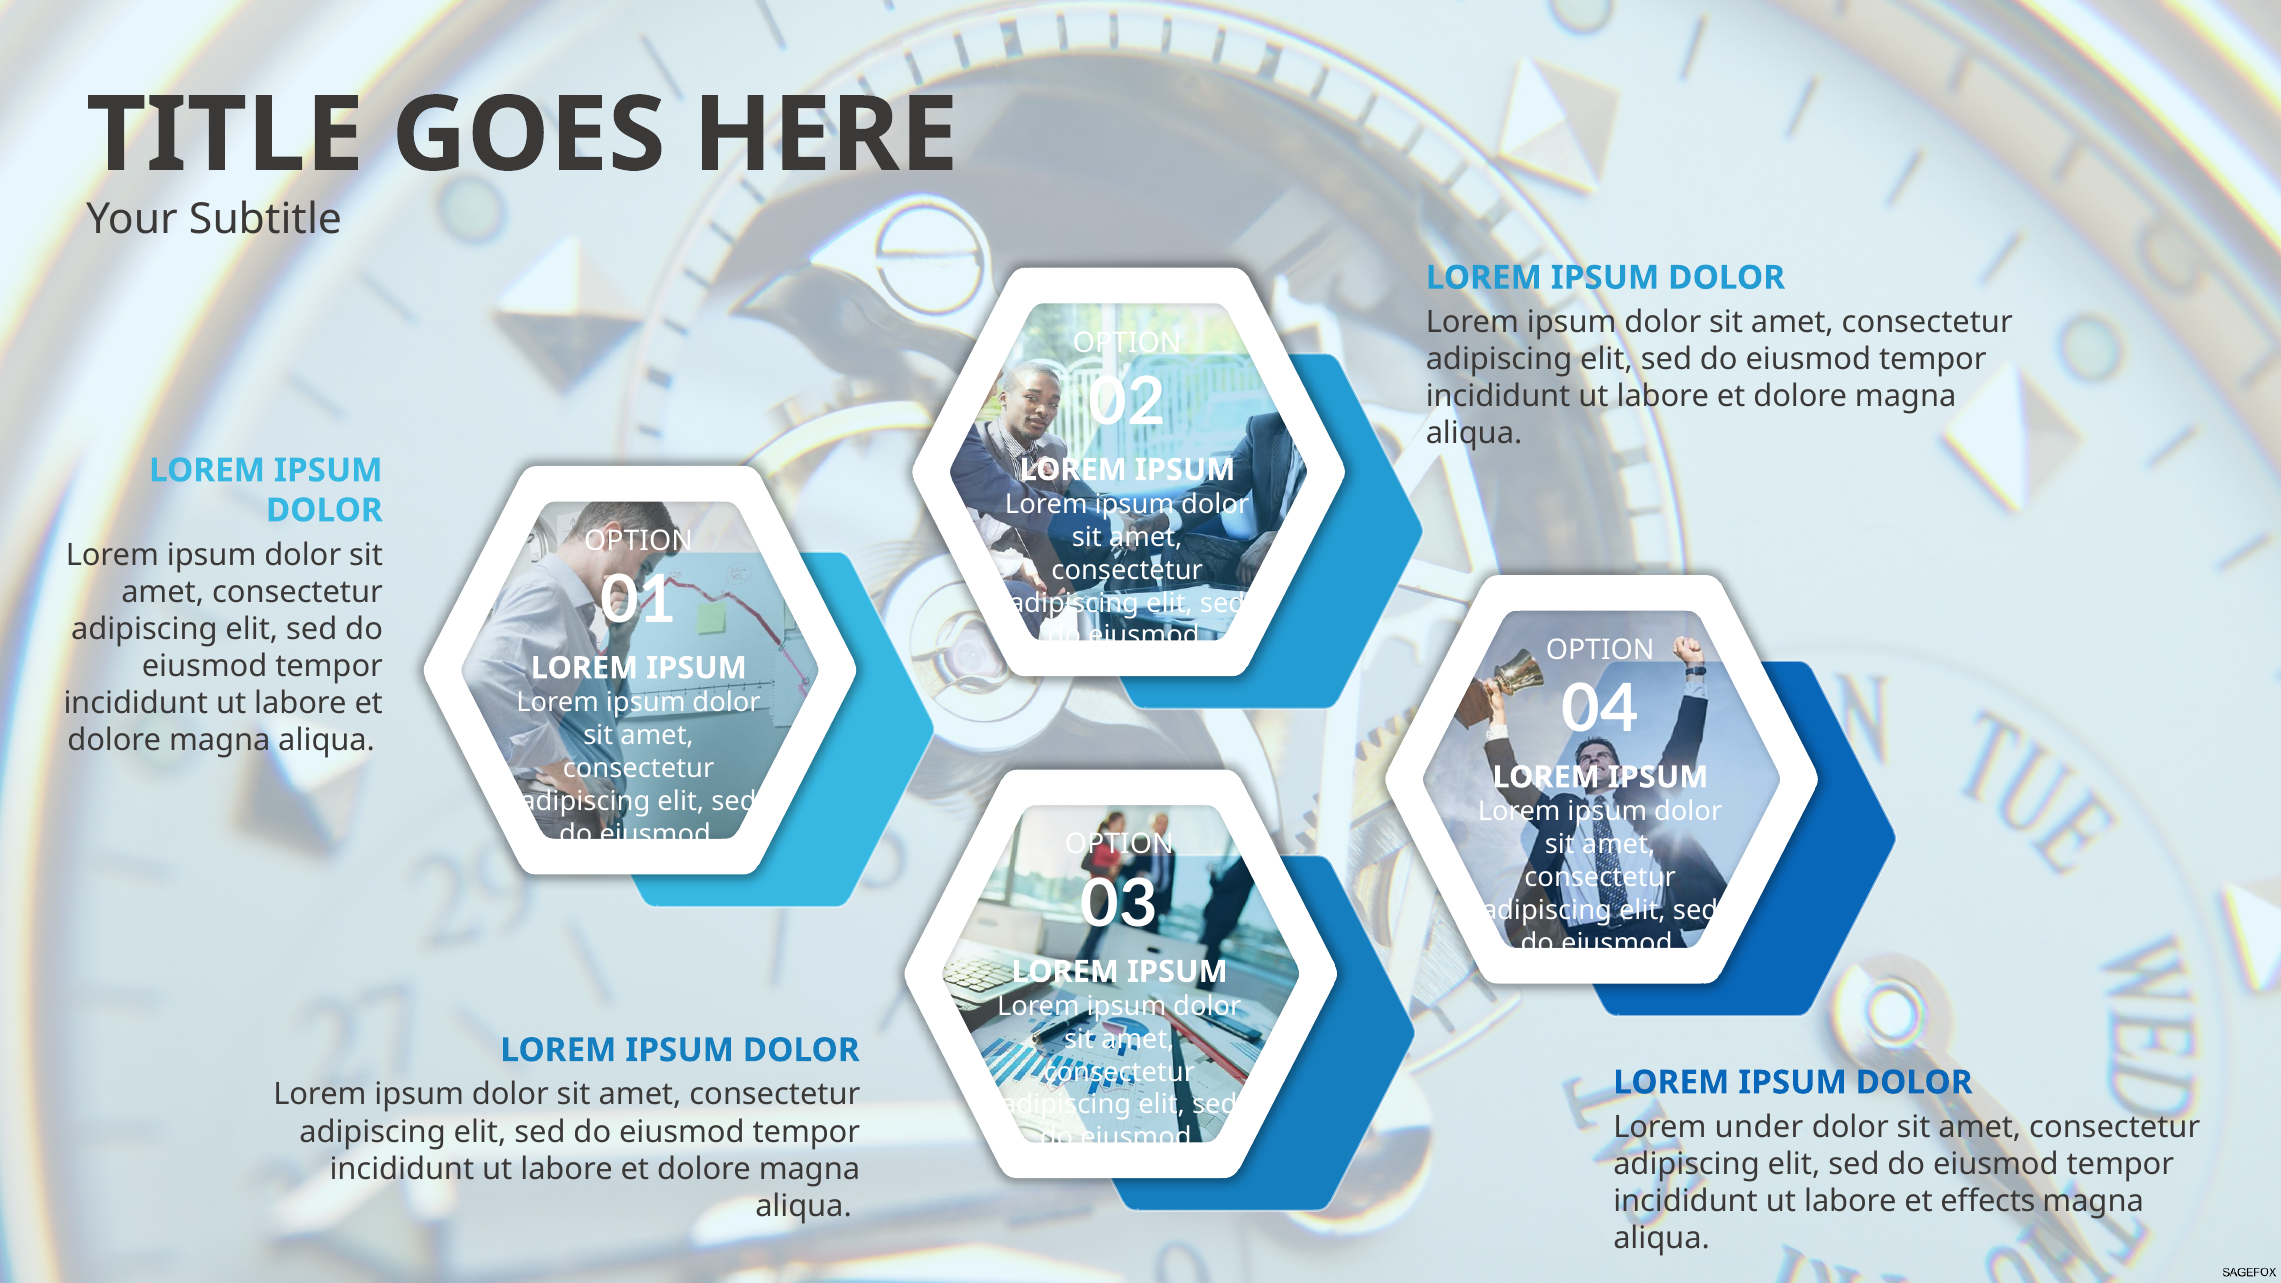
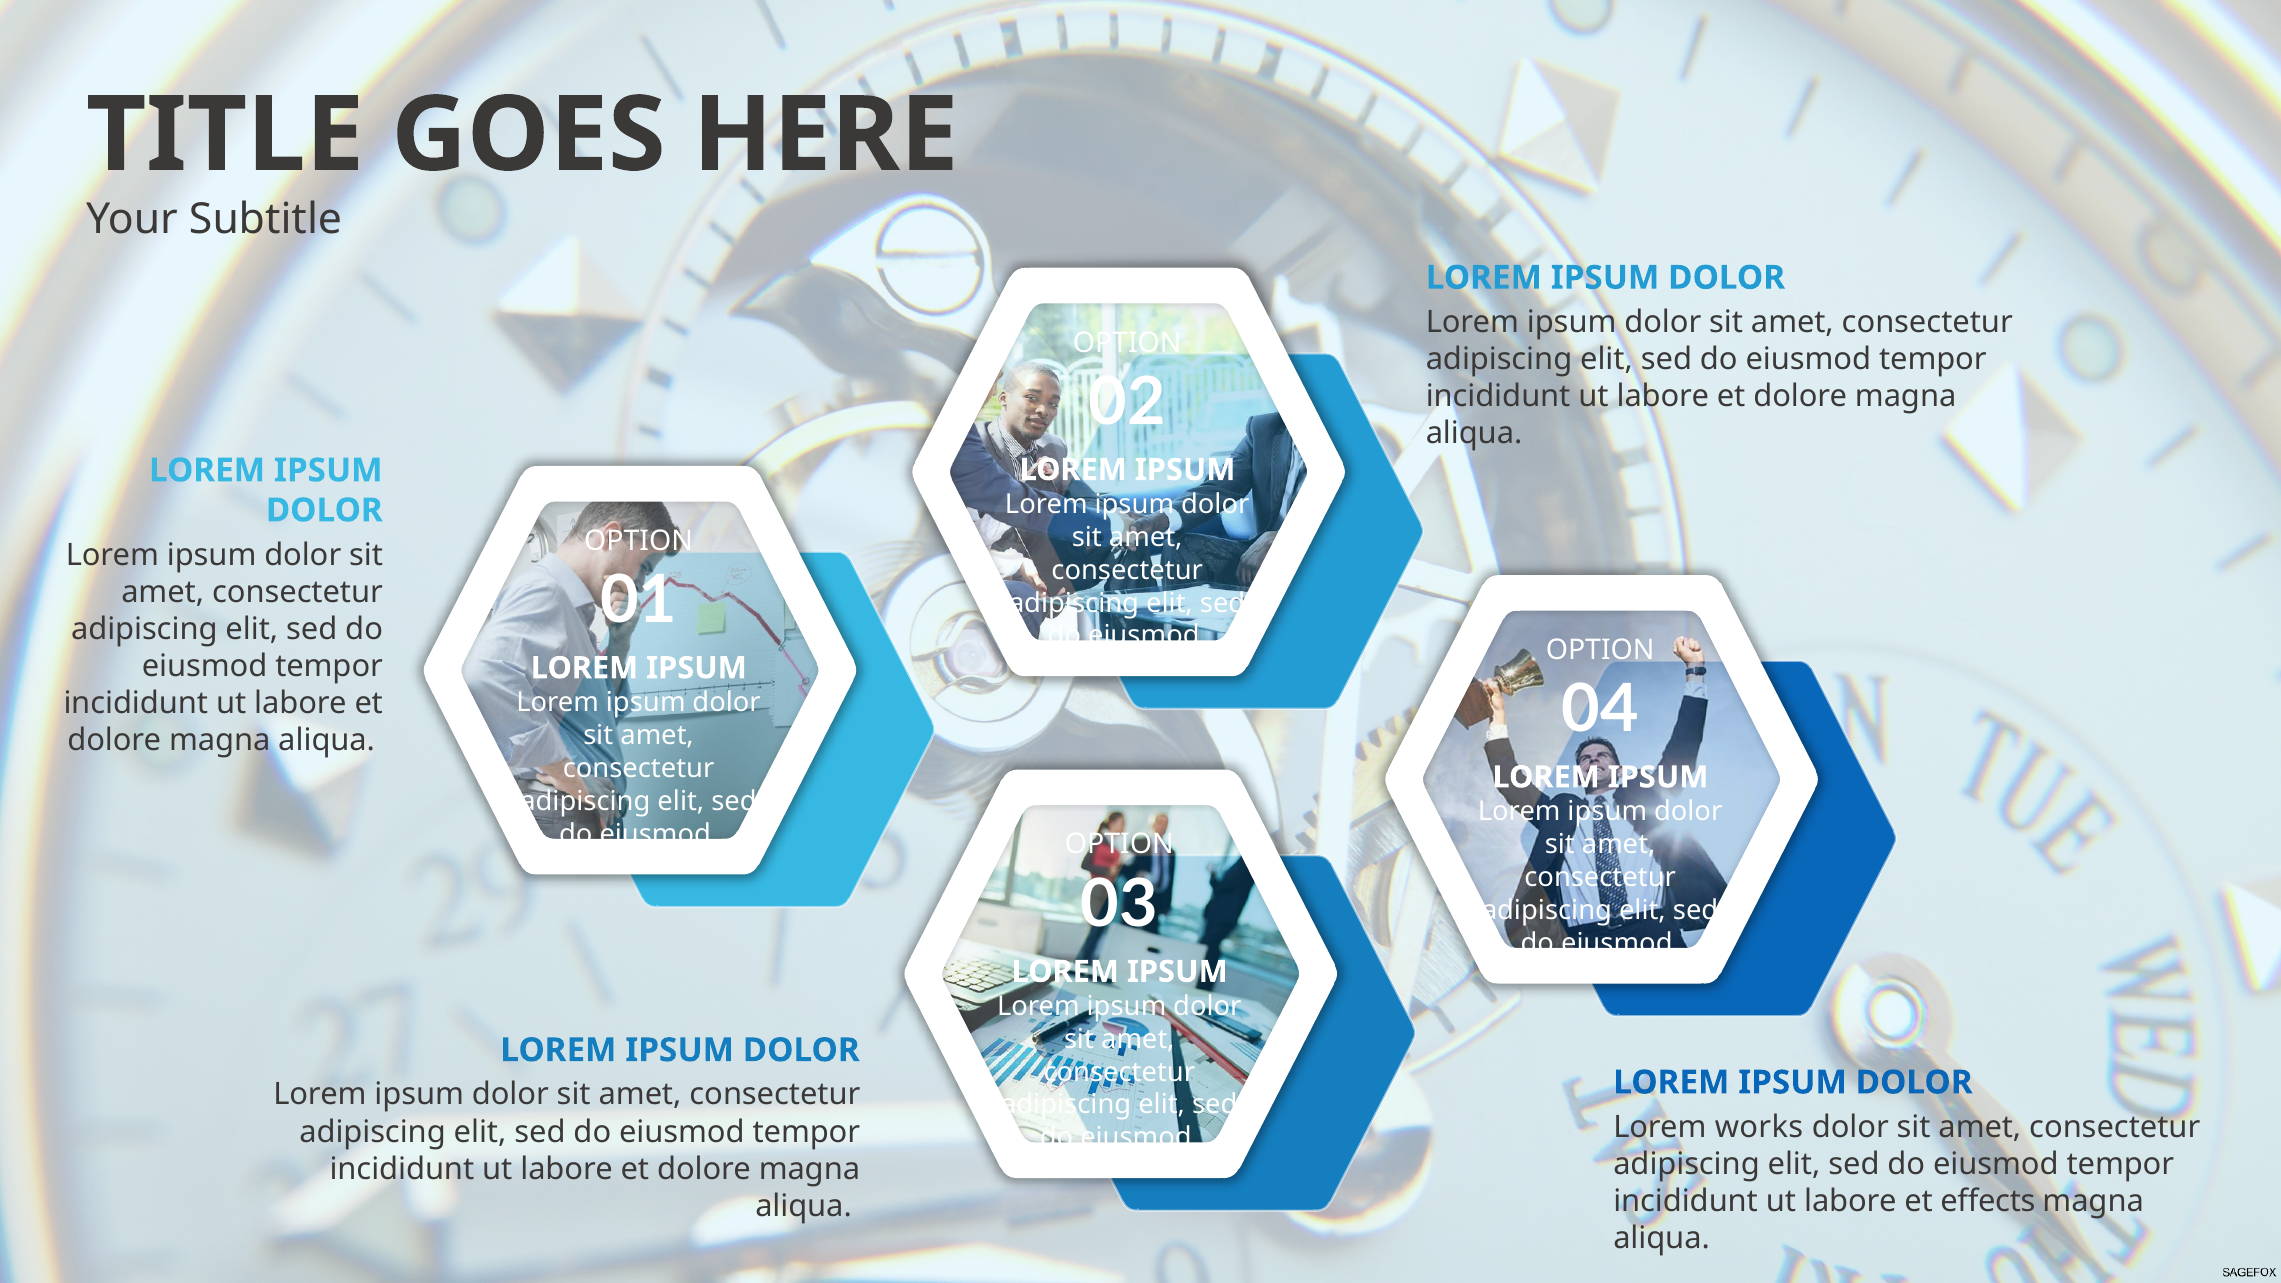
under: under -> works (1759, 1127)
